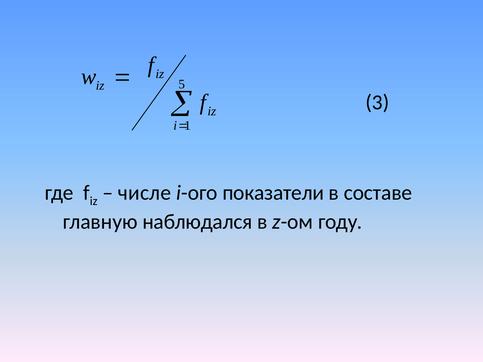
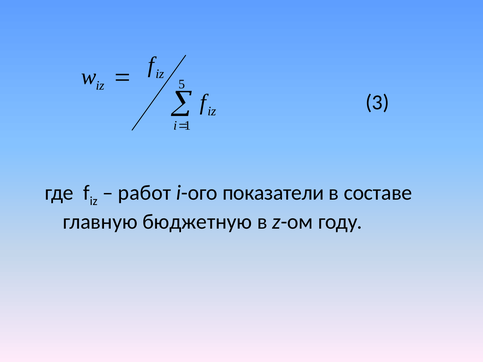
числе: числе -> работ (145, 193)
наблюдался: наблюдался -> бюджетную (197, 222)
